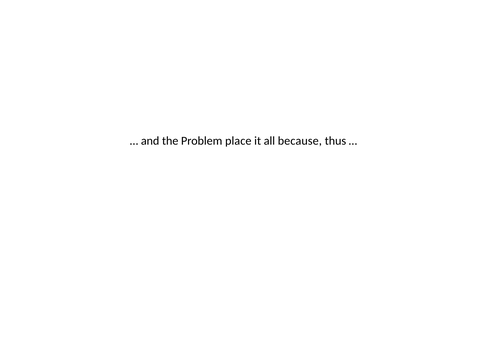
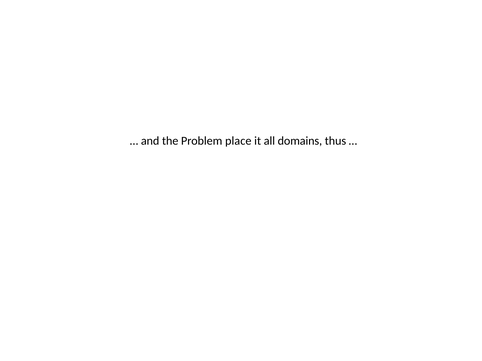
because: because -> domains (300, 141)
